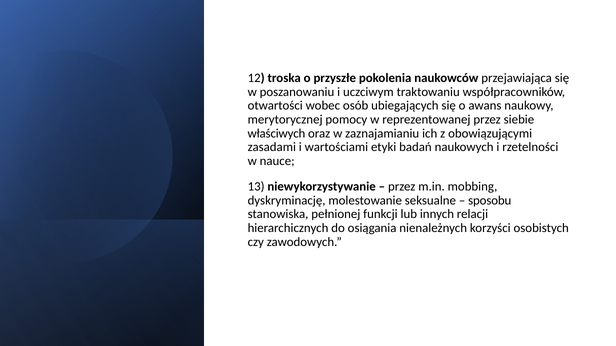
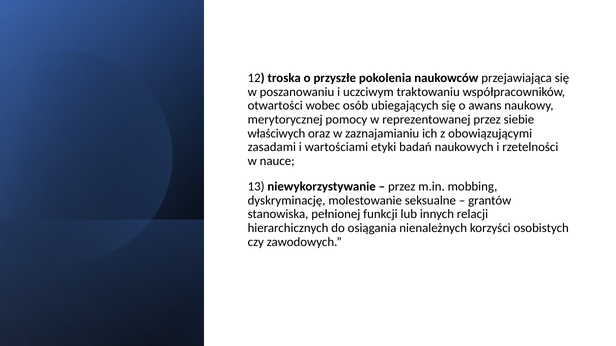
sposobu: sposobu -> grantów (490, 201)
